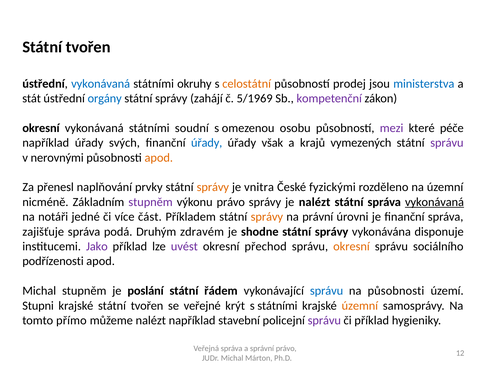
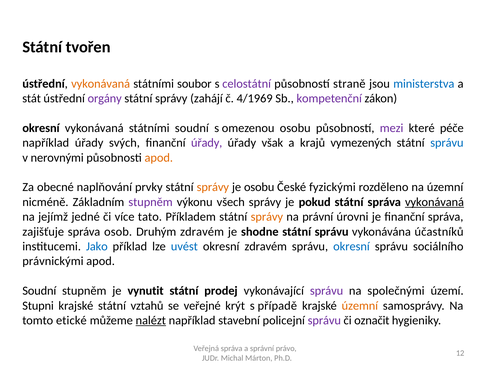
vykonávaná colour: blue -> orange (101, 84)
okruhy: okruhy -> soubor (194, 84)
celostátní colour: orange -> purple (247, 84)
prodej: prodej -> straně (349, 84)
orgány colour: blue -> purple (105, 99)
5/1969: 5/1969 -> 4/1969 (255, 99)
úřady colour: blue -> purple (207, 143)
správu colour: purple -> blue (447, 143)
přenesl: přenesl -> obecné (55, 187)
je vnitra: vnitra -> osobu (259, 187)
výkonu právo: právo -> všech (231, 202)
je nalézt: nalézt -> pokud (315, 202)
notáři: notáři -> jejímž (53, 217)
část: část -> tato (150, 217)
podá: podá -> osob (118, 232)
správy: správy -> správu (332, 232)
disponuje: disponuje -> účastníků (439, 232)
Jako colour: purple -> blue (97, 247)
uvést colour: purple -> blue (184, 247)
okresní přechod: přechod -> zdravém (266, 247)
okresní colour: orange -> blue (351, 247)
podřízenosti: podřízenosti -> právnickými (53, 262)
Michal: Michal -> Soudní (39, 291)
poslání: poslání -> vynutit (146, 291)
řádem: řádem -> prodej (221, 291)
správu colour: blue -> purple (327, 291)
na působnosti: působnosti -> společnými (396, 291)
krajské státní tvořen: tvořen -> vztahů (147, 306)
s státními: státními -> případě (277, 306)
přímo: přímo -> etické (71, 321)
nalézt underline: none -> present (151, 321)
či příklad: příklad -> označit (372, 321)
